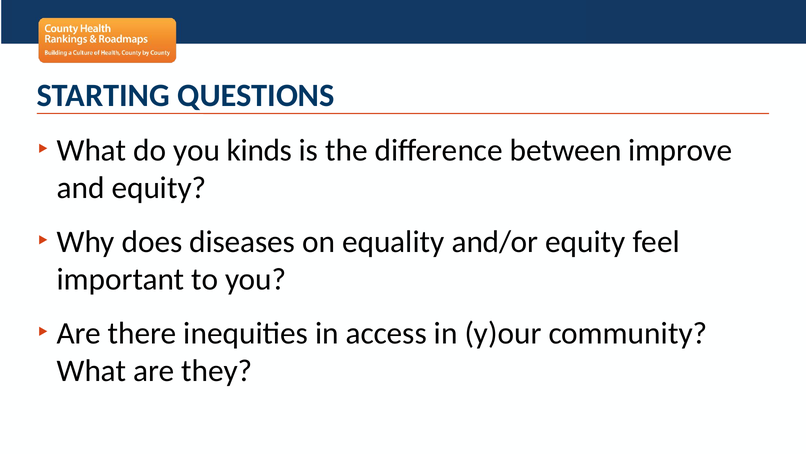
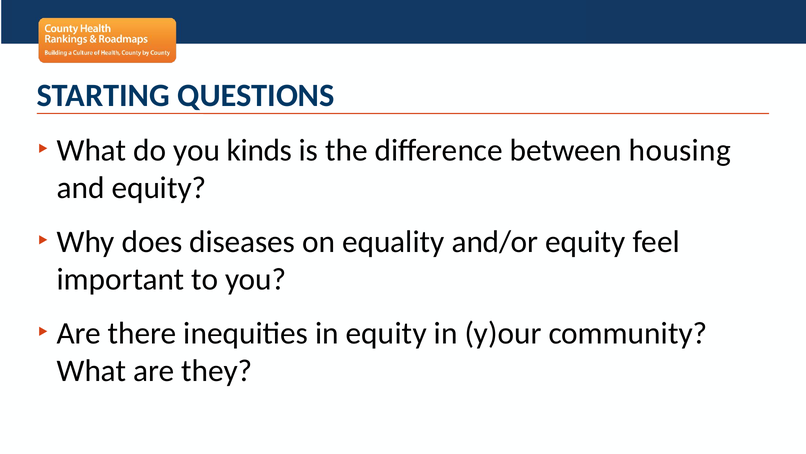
improve: improve -> housing (680, 150)
in access: access -> equity (386, 333)
